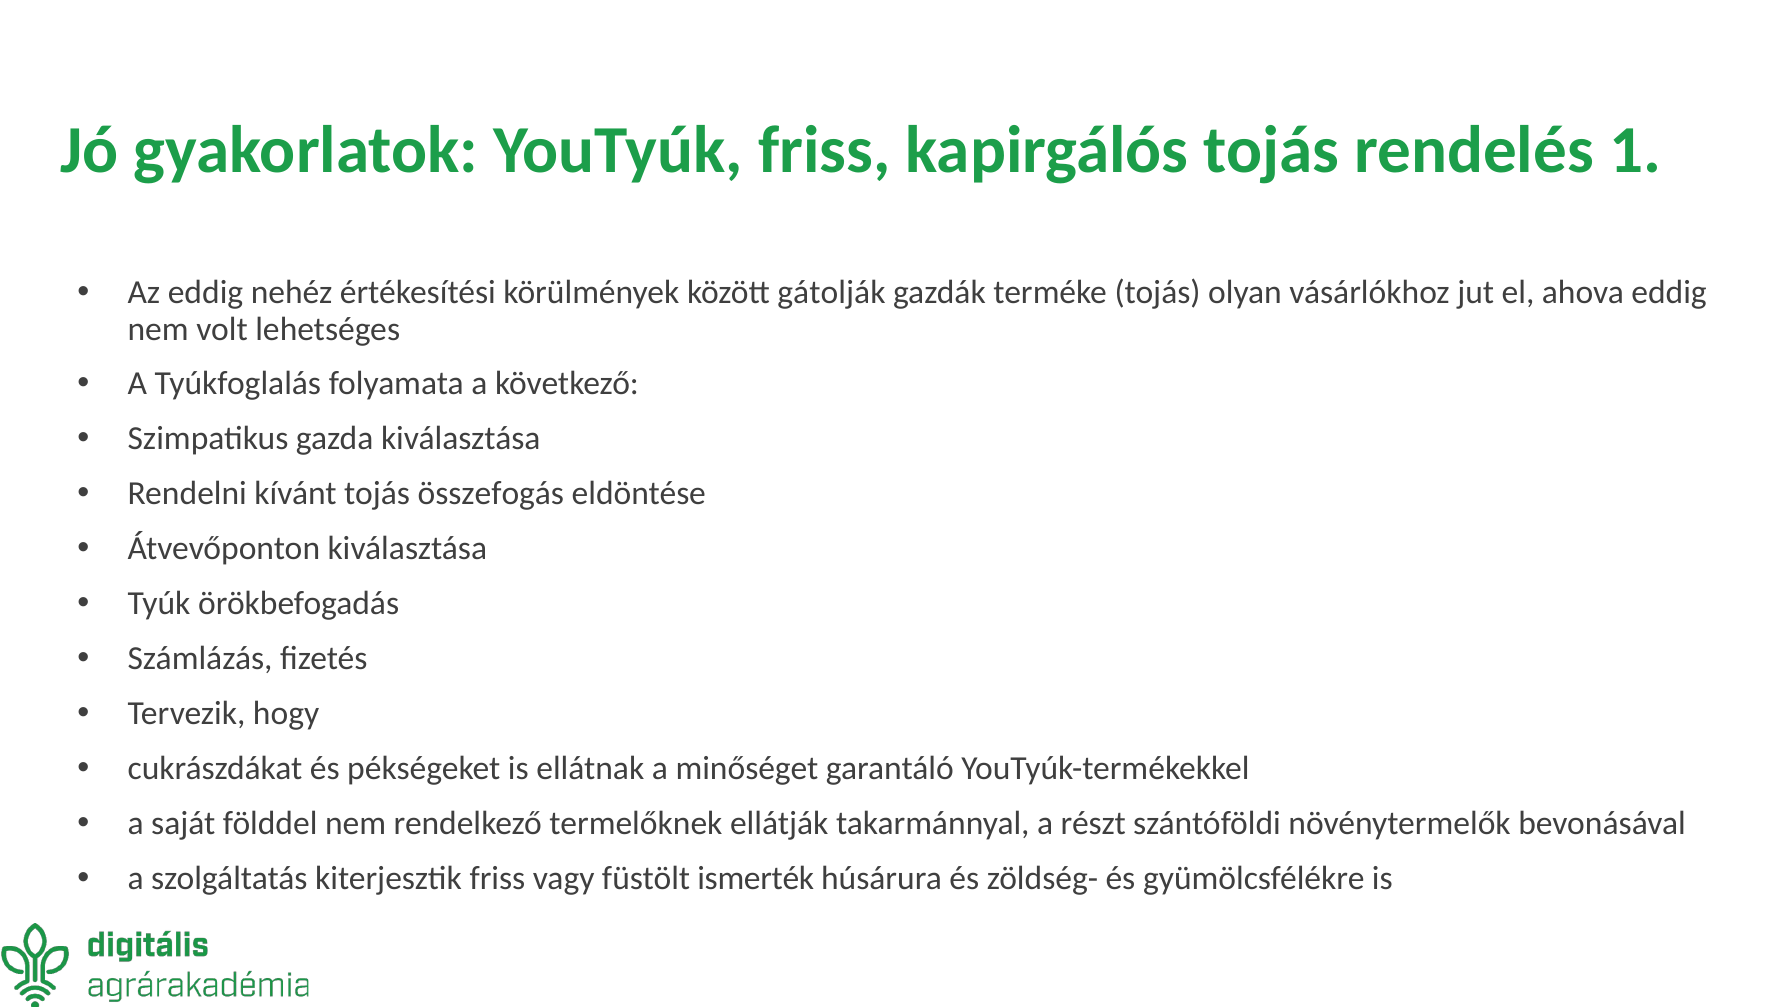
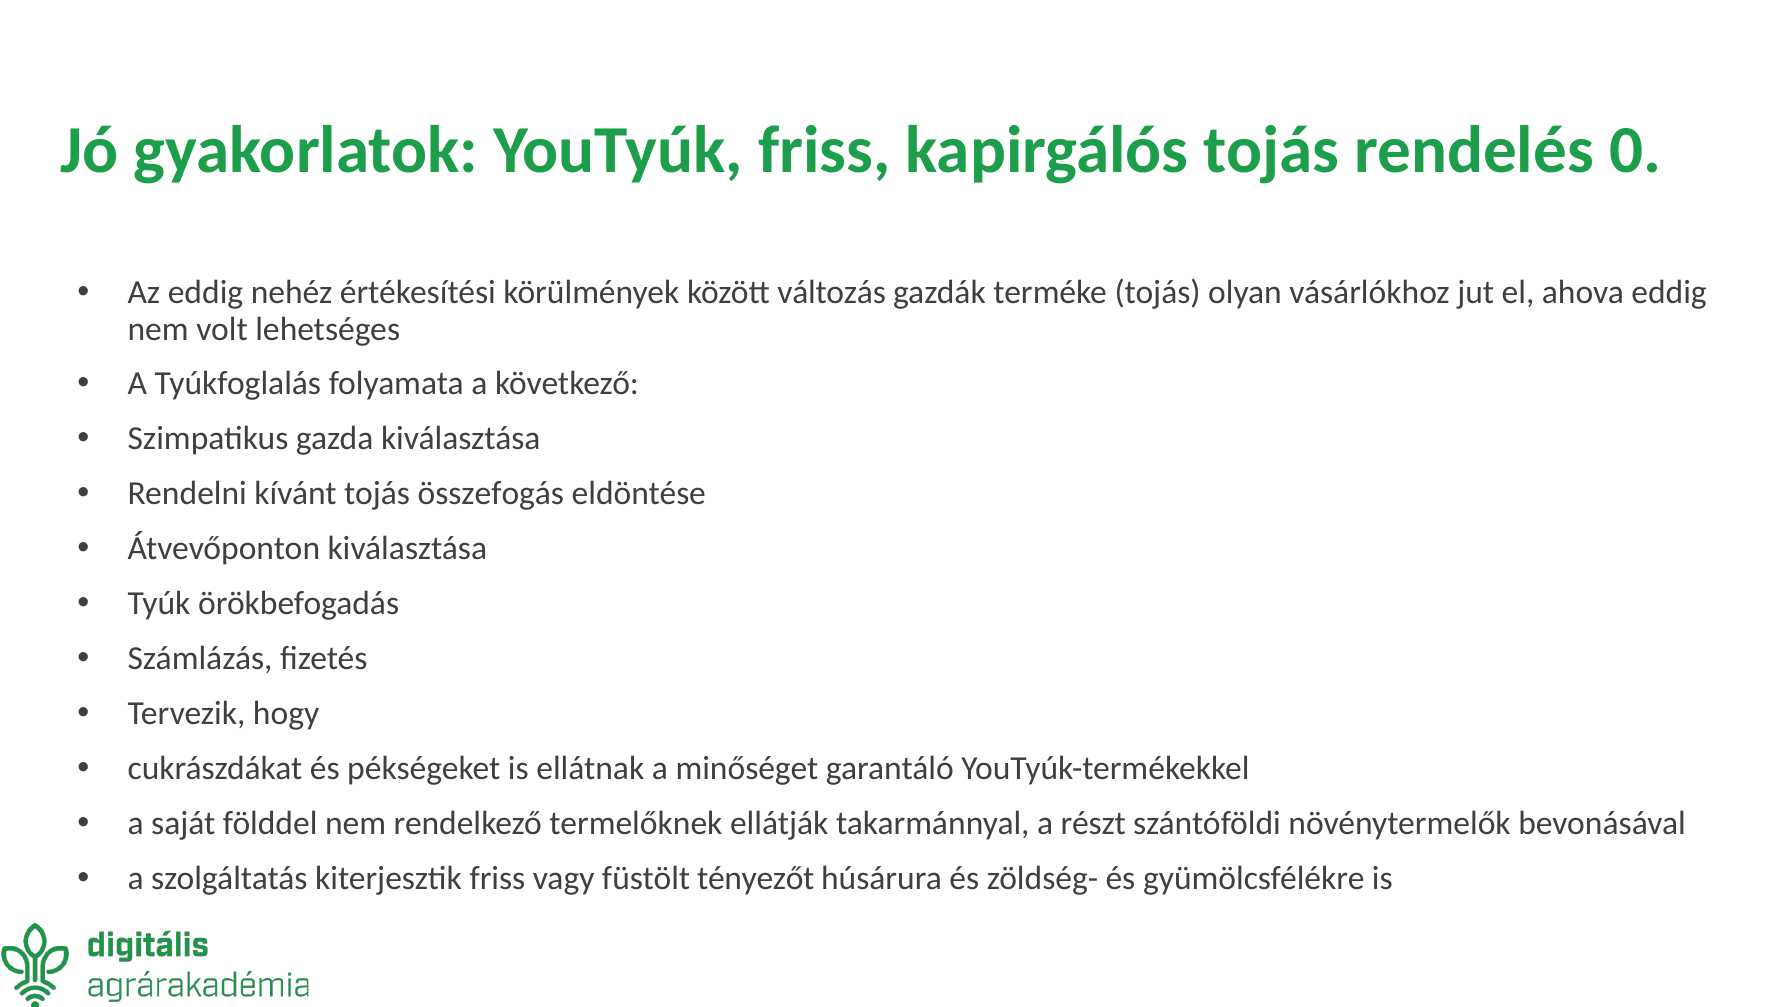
1: 1 -> 0 (1635, 150)
gátolják: gátolják -> változás (832, 293)
ismerték: ismerték -> tényezőt (756, 878)
